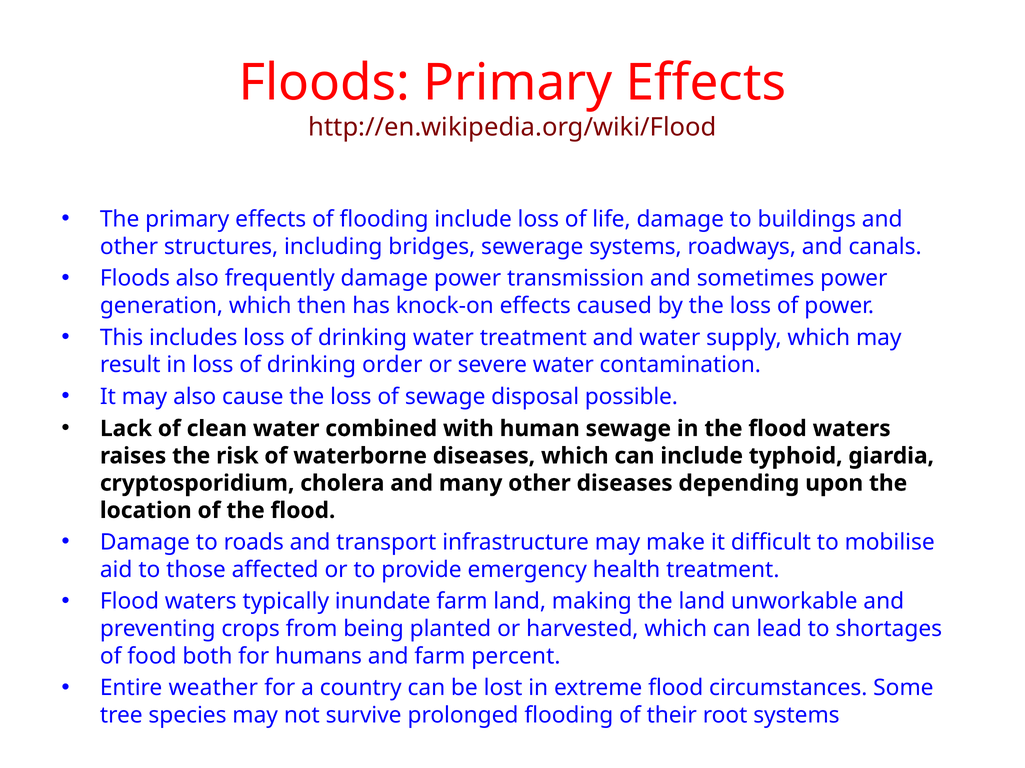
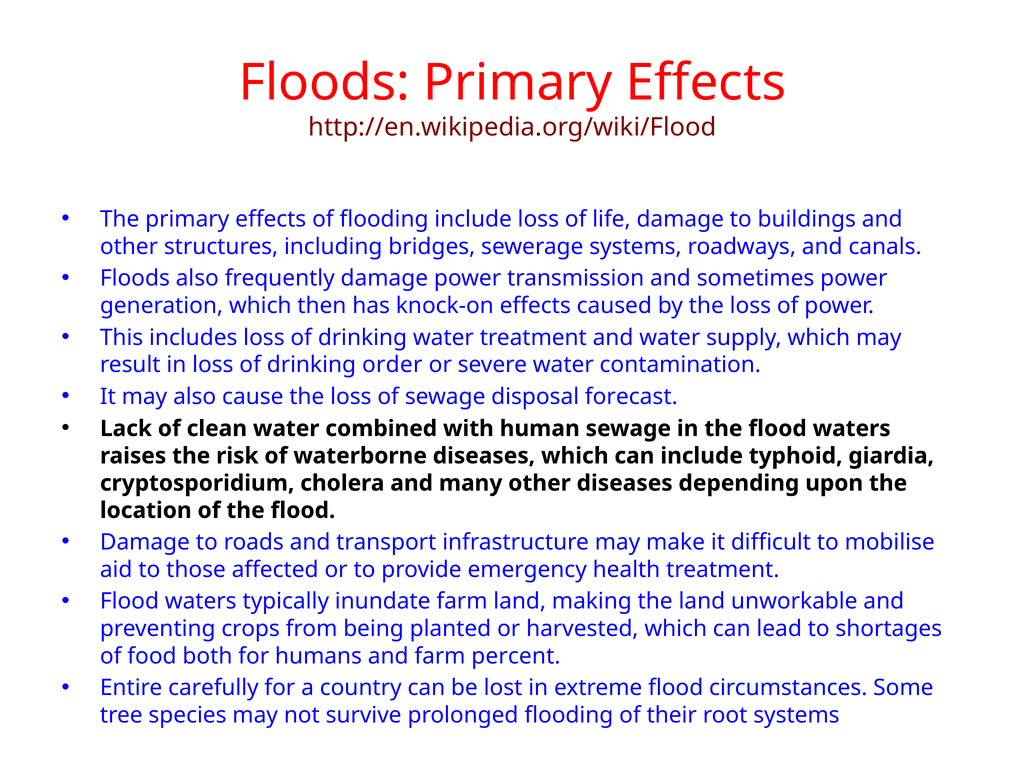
possible: possible -> forecast (631, 397)
weather: weather -> carefully (213, 689)
